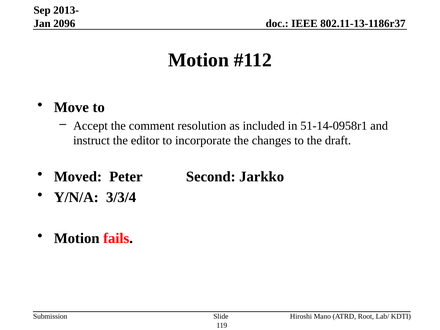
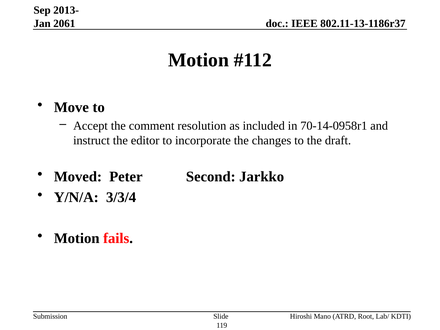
2096: 2096 -> 2061 (64, 23)
51-14-0958r1: 51-14-0958r1 -> 70-14-0958r1 (334, 126)
